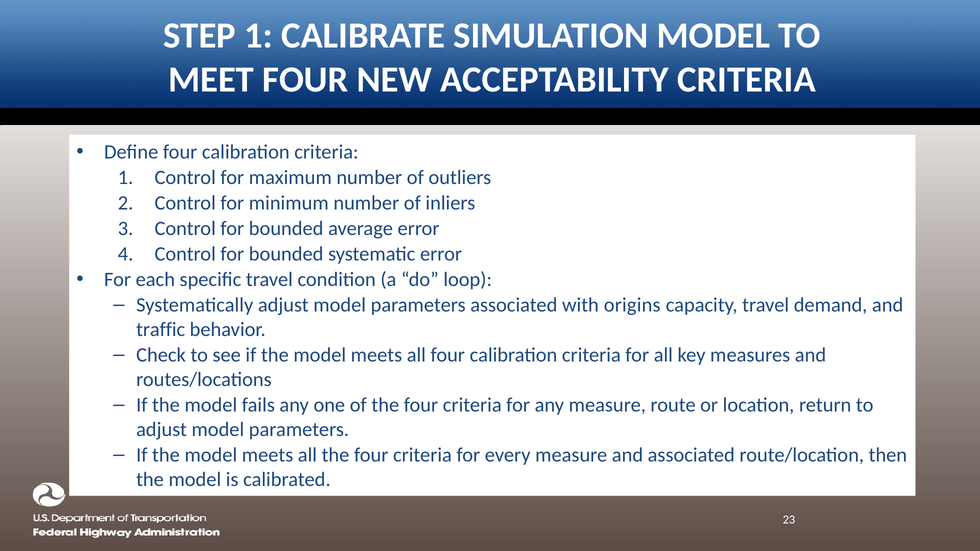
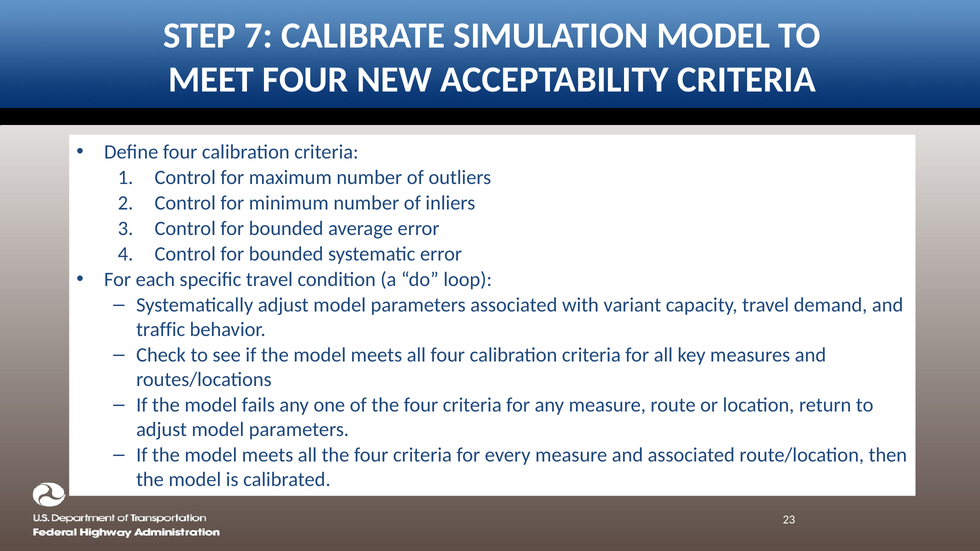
STEP 1: 1 -> 7 (259, 36)
origins: origins -> variant (632, 305)
